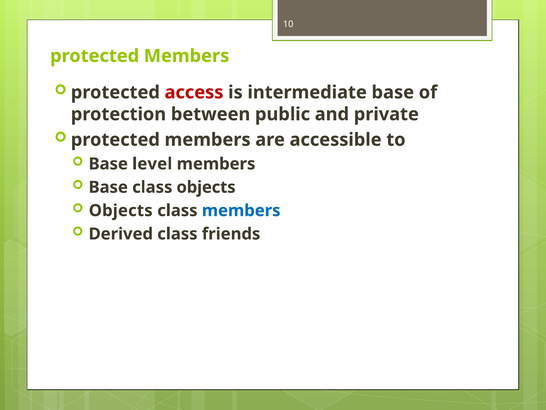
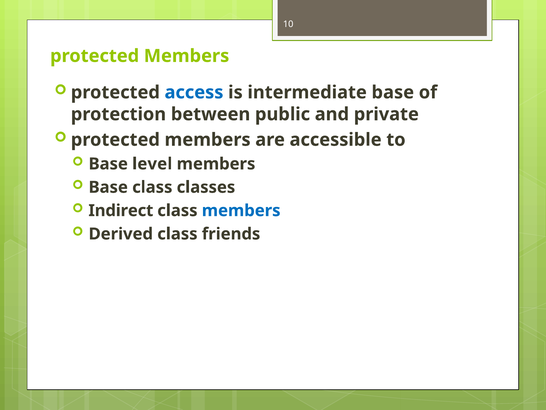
access colour: red -> blue (194, 92)
class objects: objects -> classes (206, 187)
Objects: Objects -> Indirect (121, 210)
